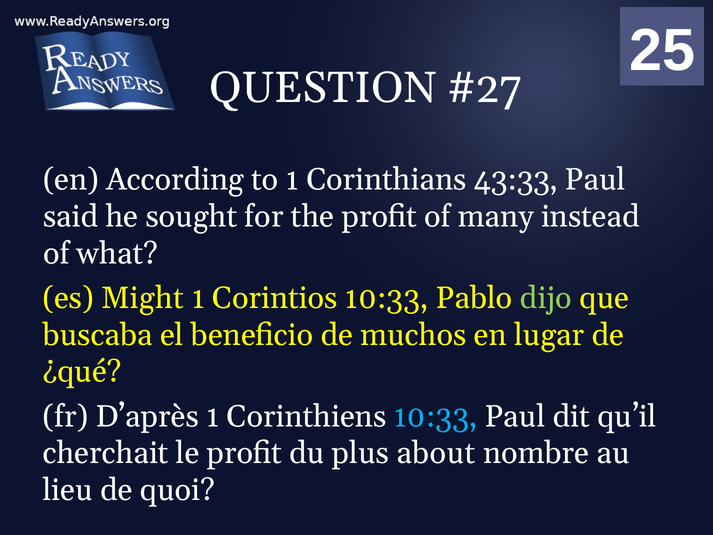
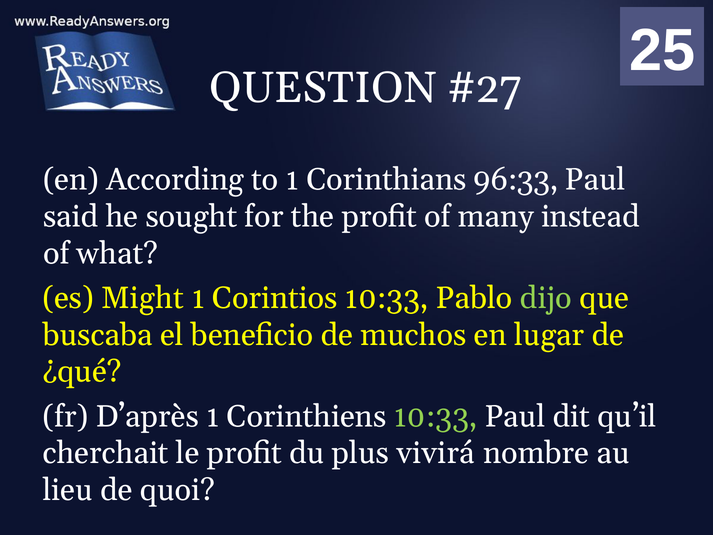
43:33: 43:33 -> 96:33 (516, 180)
10:33 colour: light blue -> light green (436, 416)
about: about -> vivirá (436, 453)
